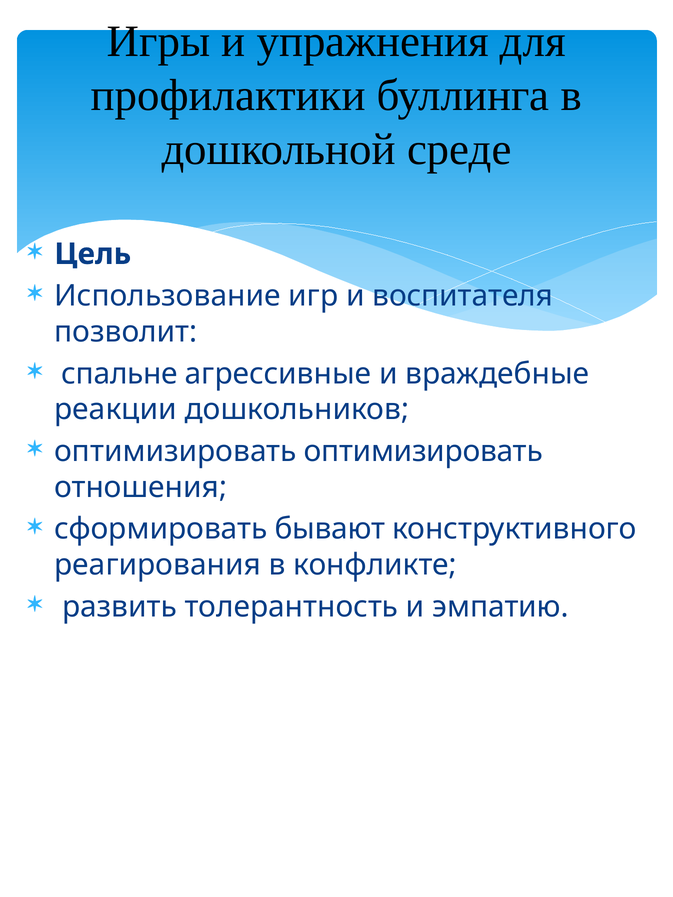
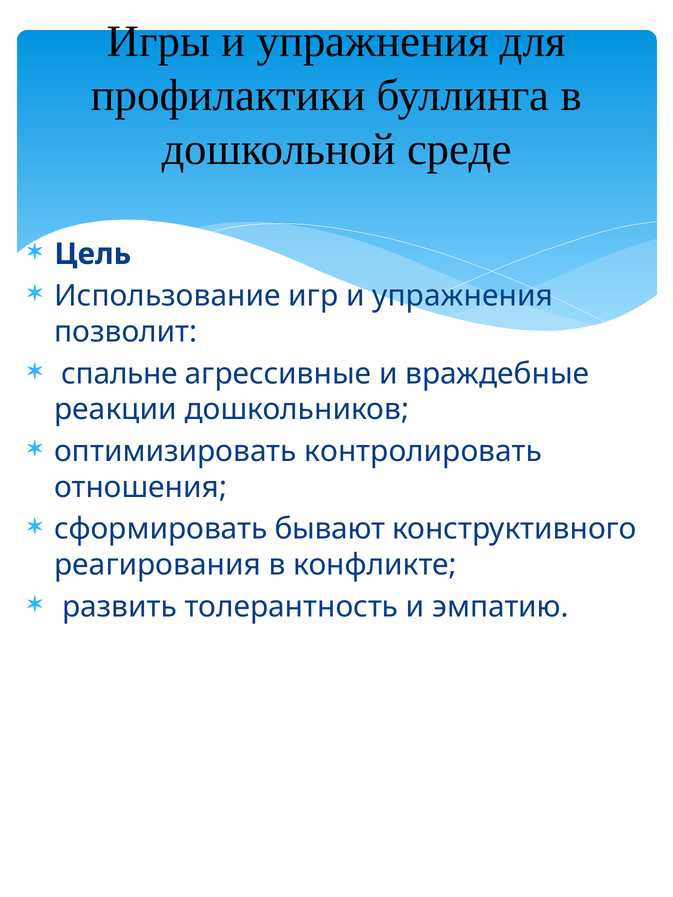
игр и воспитателя: воспитателя -> упражнения (463, 296)
оптимизировать оптимизировать: оптимизировать -> контролировать (423, 452)
